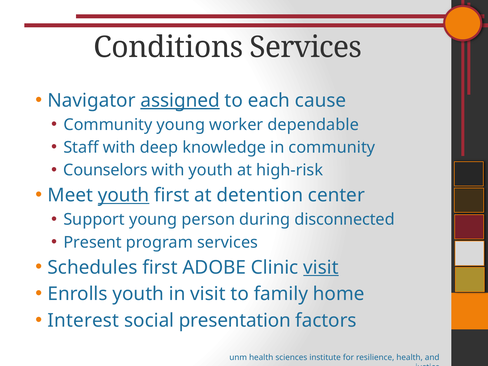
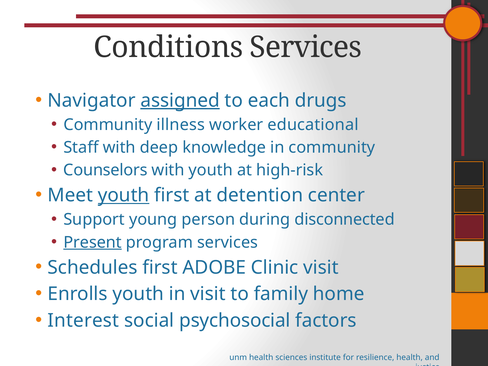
cause: cause -> drugs (321, 101)
Community young: young -> illness (181, 125)
dependable: dependable -> educational (313, 125)
Present underline: none -> present (93, 242)
visit underline: present -> none (321, 267)
presentation: presentation -> psychosocial (235, 320)
